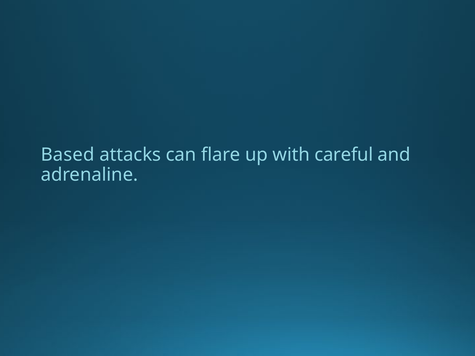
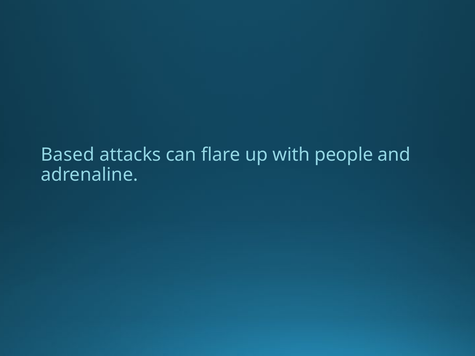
careful: careful -> people (344, 155)
